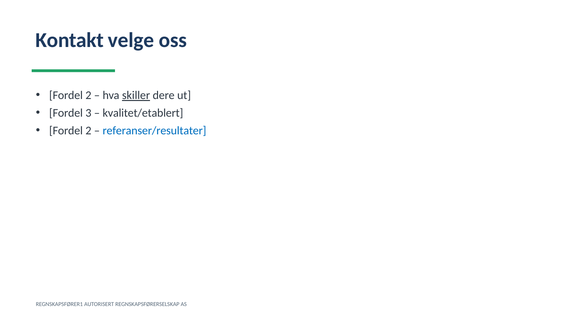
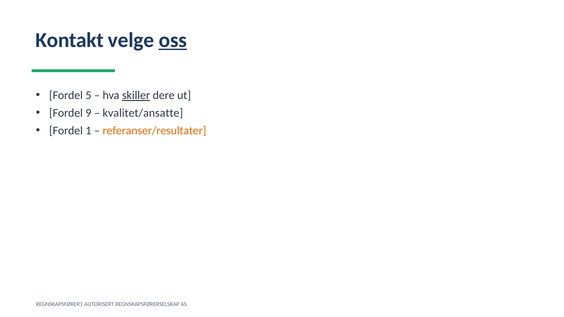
oss underline: none -> present (173, 40)
2: 2 -> 5 (88, 96)
3: 3 -> 9 (88, 113)
kvalitet/etablert: kvalitet/etablert -> kvalitet/ansatte (143, 113)
2: 2 -> 1 (88, 131)
referanser/resultater colour: blue -> orange (154, 131)
